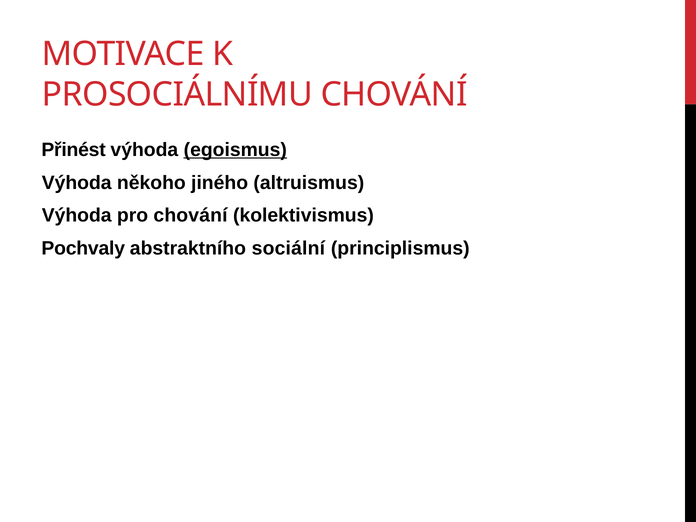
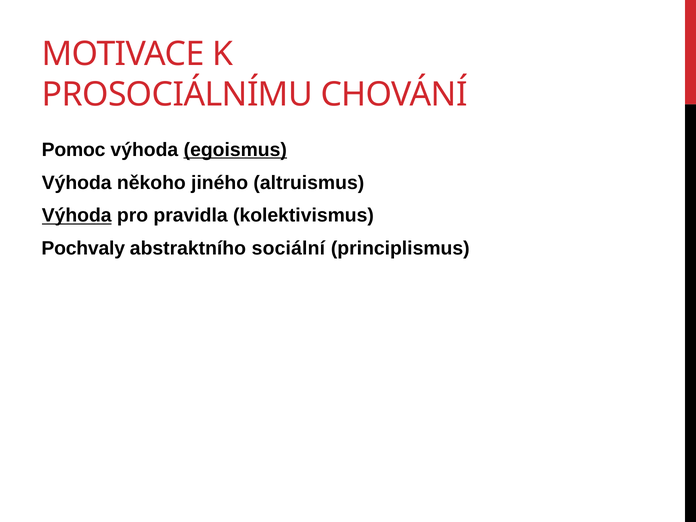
Přinést: Přinést -> Pomoc (74, 150)
Výhoda underline: none -> present (77, 216)
pro chování: chování -> pravidla (191, 216)
